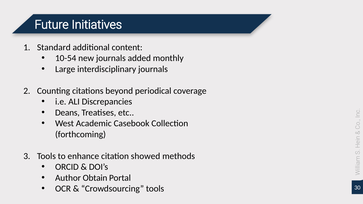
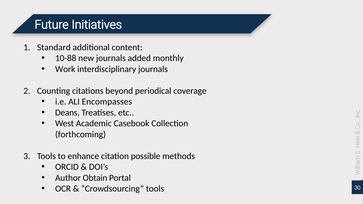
10-54: 10-54 -> 10-88 (66, 58)
Large: Large -> Work (65, 69)
Discrepancies: Discrepancies -> Encompasses (107, 102)
showed: showed -> possible (146, 156)
